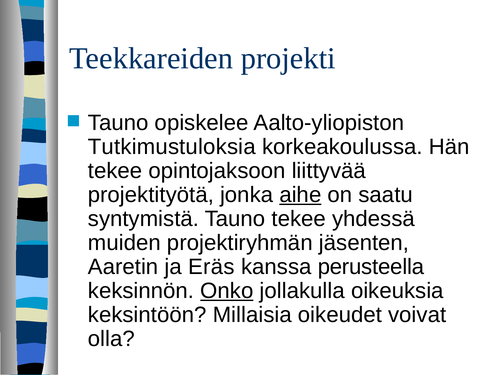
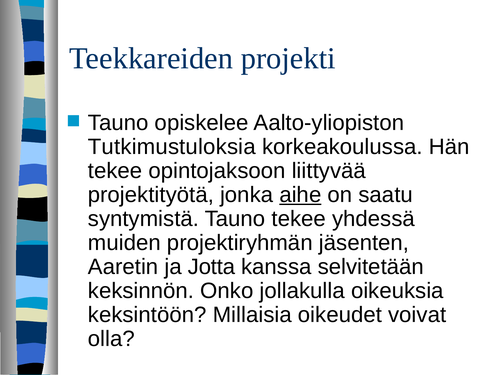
Eräs: Eräs -> Jotta (212, 267)
perusteella: perusteella -> selvitetään (371, 267)
Onko underline: present -> none (227, 291)
